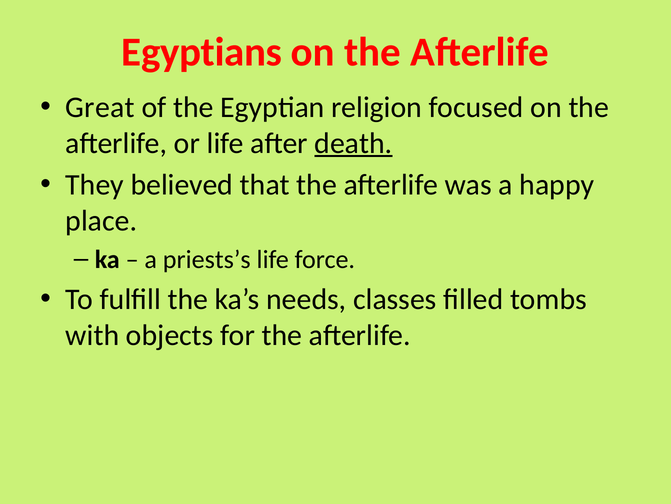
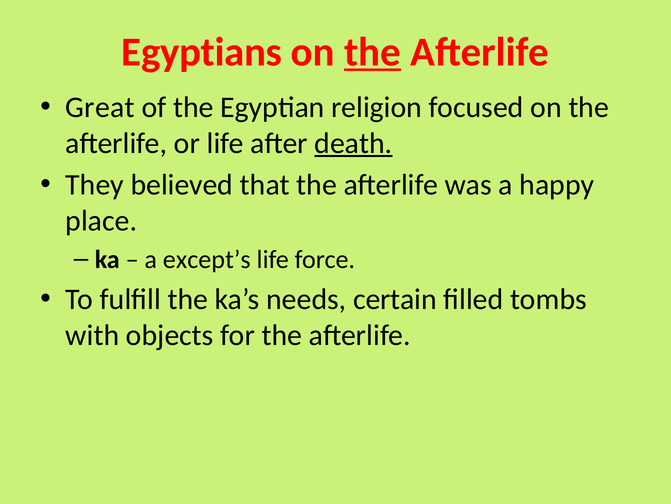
the underline: none -> present (373, 52)
priests’s: priests’s -> except’s (207, 259)
classes: classes -> certain (395, 299)
